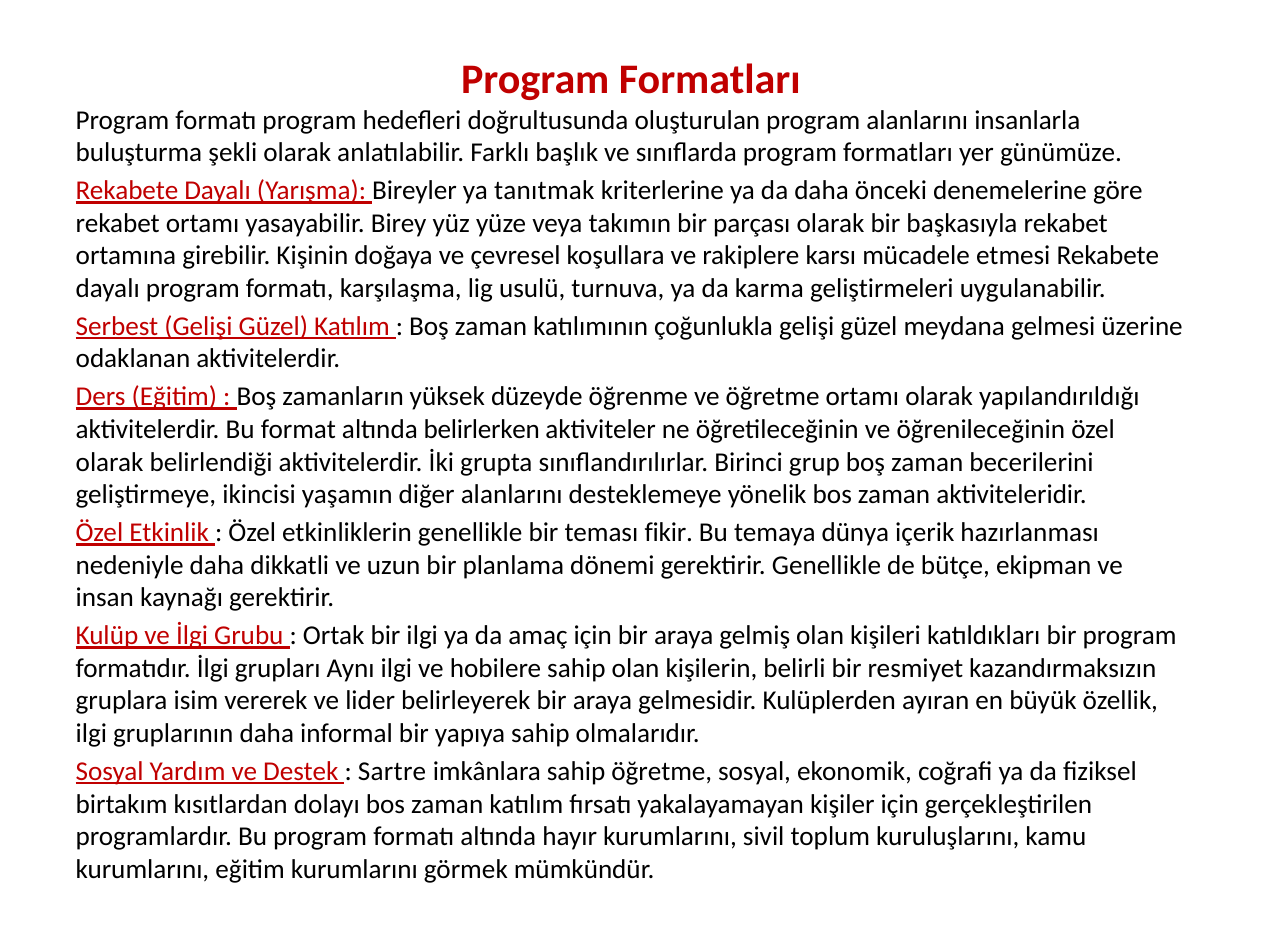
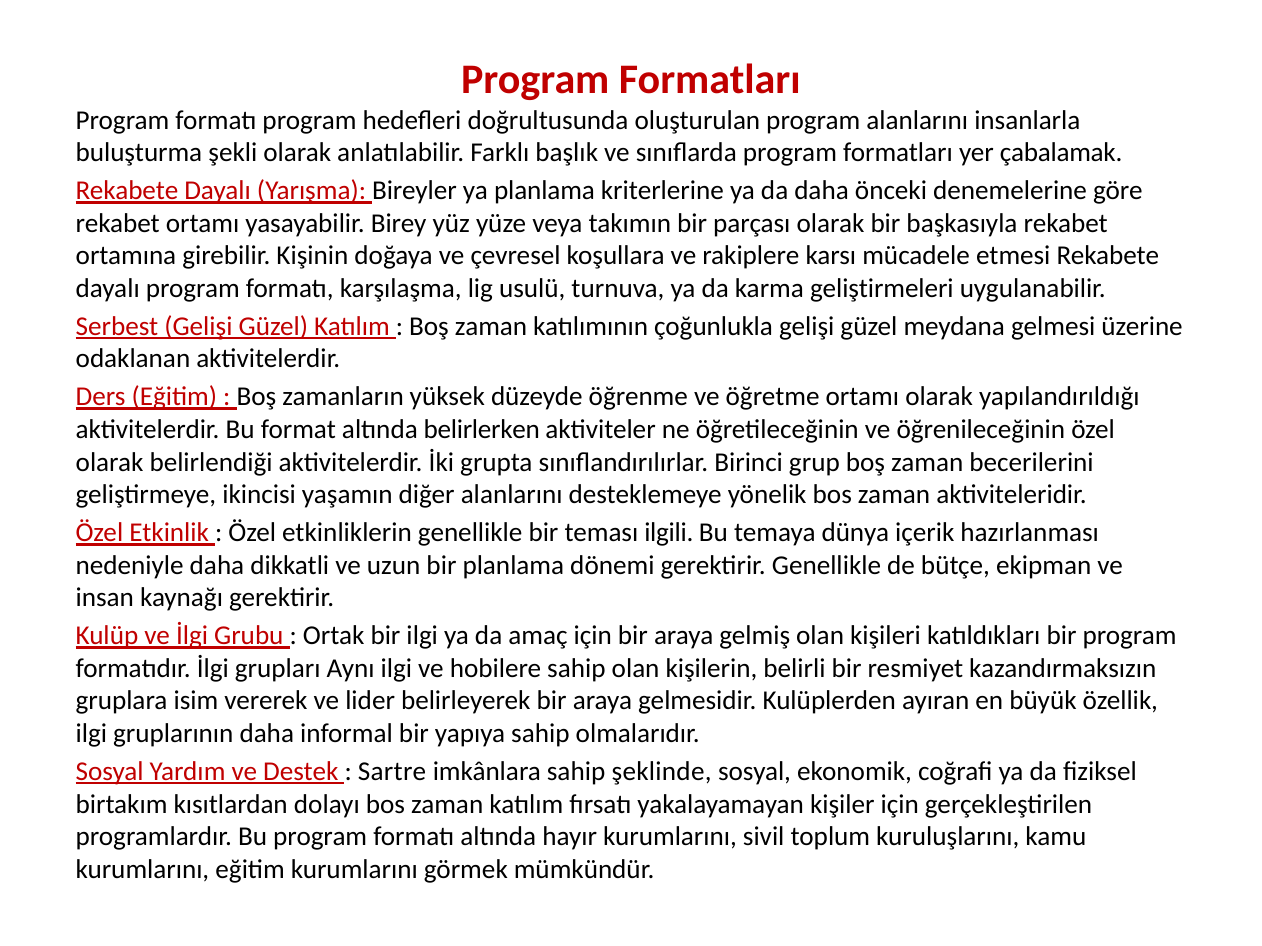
günümüze: günümüze -> çabalamak (1061, 153)
ya tanıtmak: tanıtmak -> planlama (545, 191)
fikir: fikir -> ilgili (669, 533)
sahip öğretme: öğretme -> şeklinde (662, 772)
